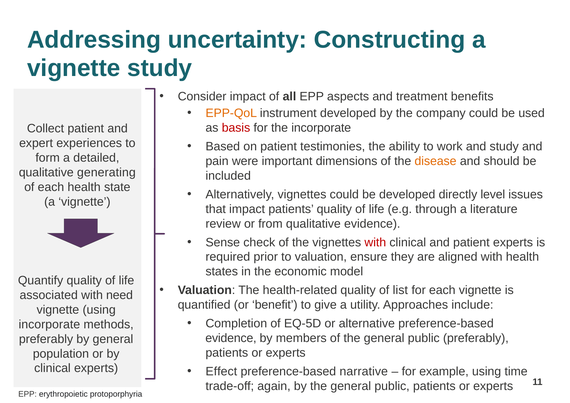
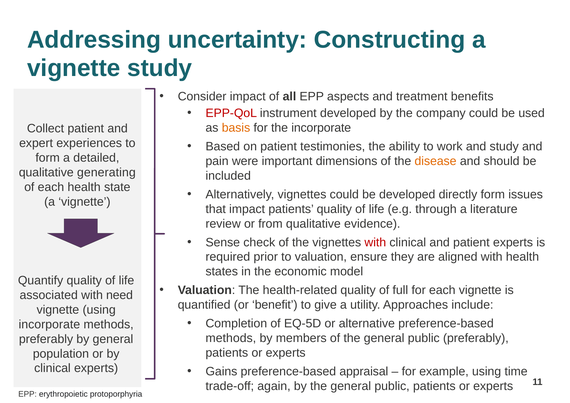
EPP-QoL colour: orange -> red (231, 113)
basis colour: red -> orange (236, 128)
directly level: level -> form (493, 194)
list: list -> full (400, 290)
evidence: evidence -> methods (231, 338)
Effect: Effect -> Gains (221, 372)
narrative: narrative -> appraisal (364, 372)
